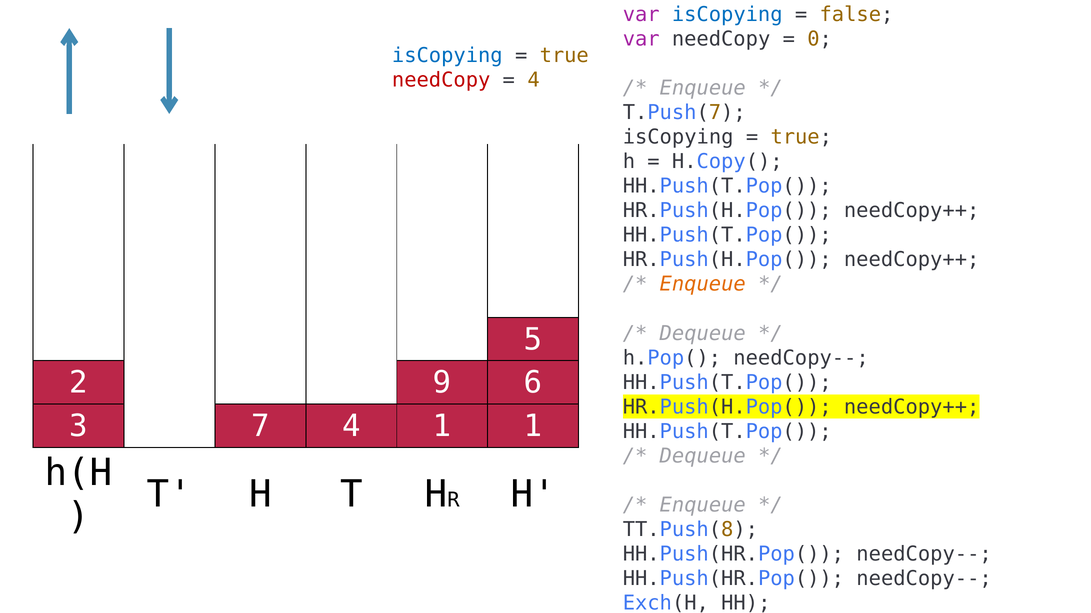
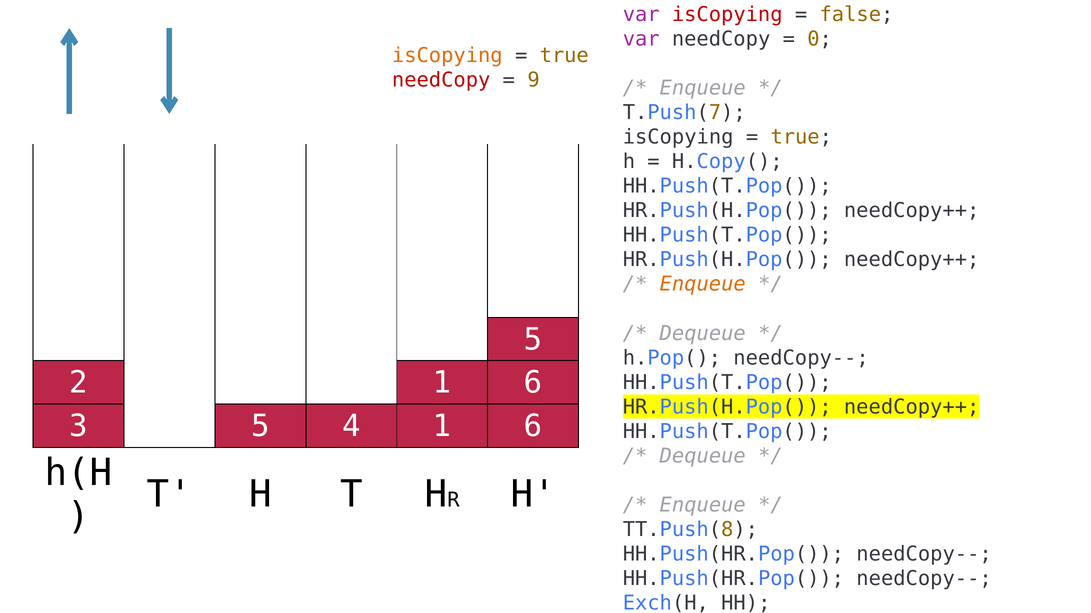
isCopying colour: blue -> red (727, 15)
isCopying colour: blue -> orange (447, 56)
4: 4 -> 9 (534, 80)
2 9: 9 -> 1 (442, 383)
3 7: 7 -> 5 (260, 427)
4 1 1: 1 -> 6 (533, 427)
